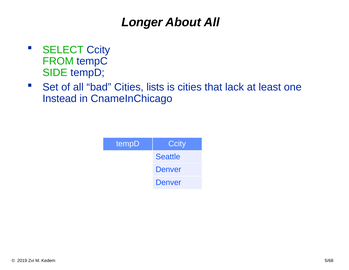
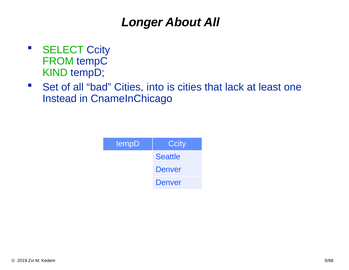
SIDE: SIDE -> KIND (55, 73)
lists: lists -> into (155, 87)
